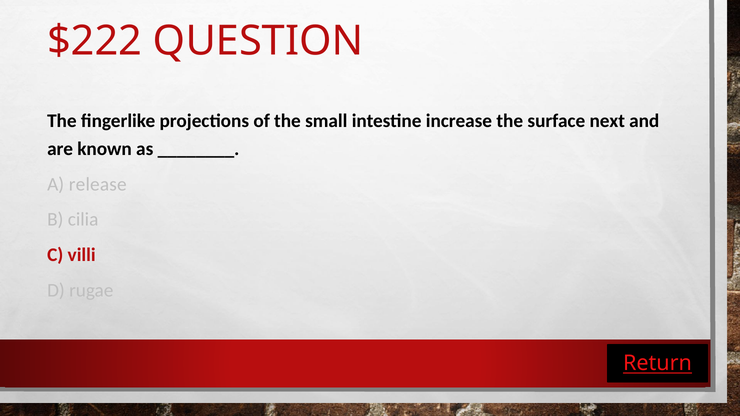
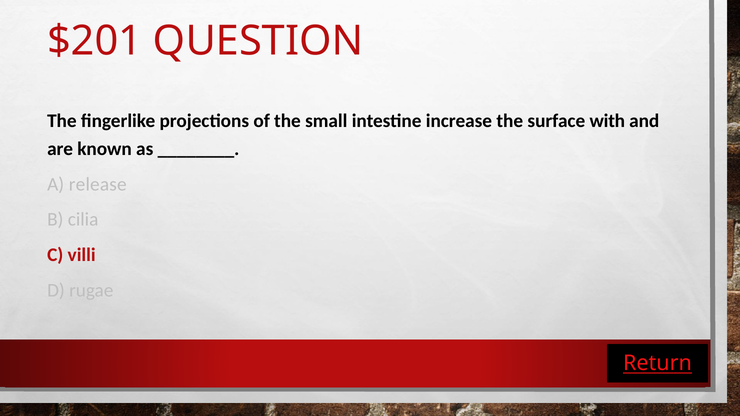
$222: $222 -> $201 (95, 41)
next: next -> with (607, 121)
